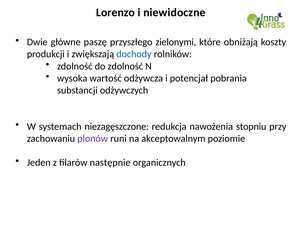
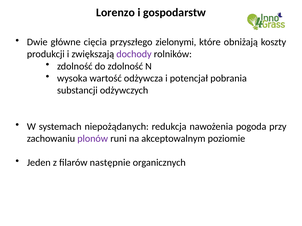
niewidoczne: niewidoczne -> gospodarstw (175, 13)
paszę: paszę -> cięcia (95, 42)
dochody colour: blue -> purple (134, 54)
niezagęszczone: niezagęszczone -> niepożądanych (117, 127)
stopniu: stopniu -> pogoda (251, 127)
